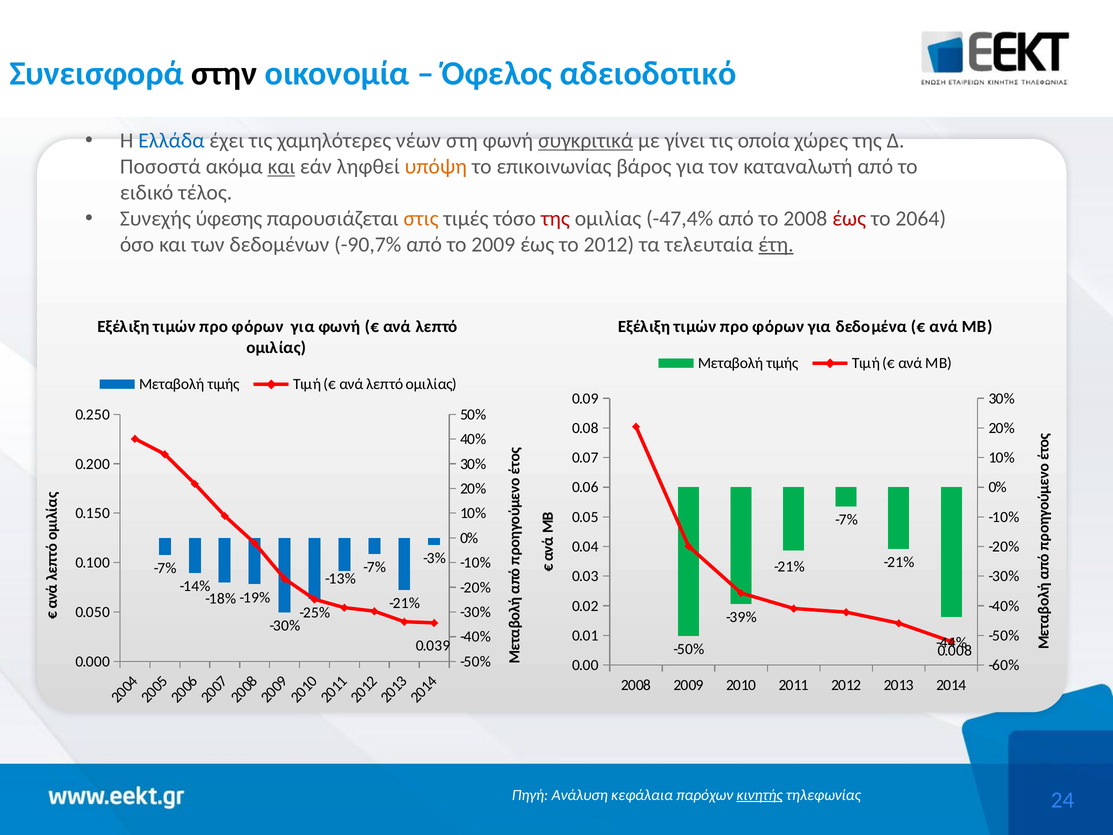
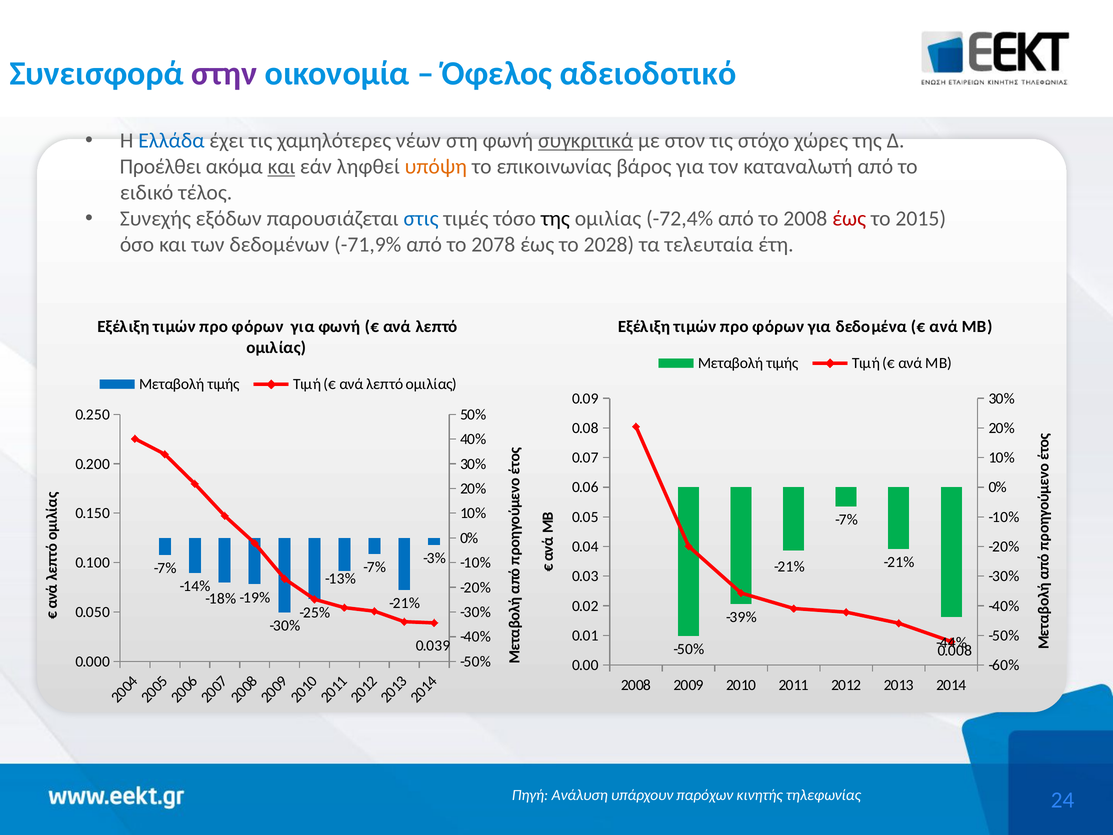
στην colour: black -> purple (224, 73)
γίνει: γίνει -> στον (685, 141)
οποία: οποία -> στόχο (764, 141)
Ποσοστά: Ποσοστά -> Προέλθει (160, 167)
ύφεσης: ύφεσης -> εξόδων (229, 219)
στις colour: orange -> blue (421, 219)
της colour: red -> black (555, 219)
-47,4%: -47,4% -> -72,4% (680, 219)
2064: 2064 -> 2015 (921, 219)
-90,7%: -90,7% -> -71,9% (368, 245)
το 2009: 2009 -> 2078 (493, 245)
το 2012: 2012 -> 2028 (609, 245)
έτη underline: present -> none (776, 245)
κεφάλαια: κεφάλαια -> υπάρχουν (642, 795)
κινητής underline: present -> none (760, 795)
